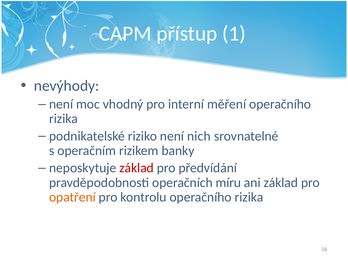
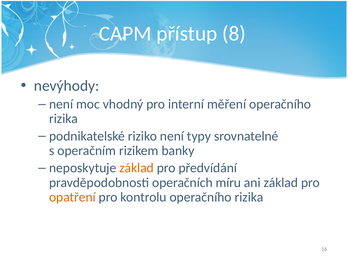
1: 1 -> 8 (234, 34)
nich: nich -> typy (199, 136)
základ colour: red -> orange (137, 168)
